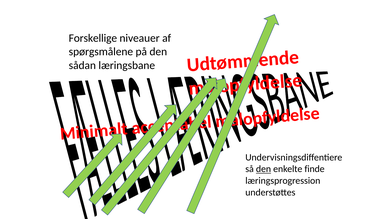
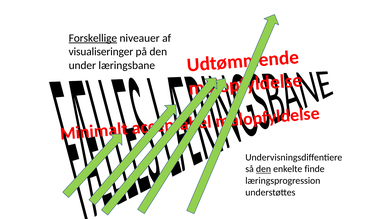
Forskellige underline: none -> present (93, 38)
spørgsmålene: spørgsmålene -> visualiseringer (101, 52)
sådan: sådan -> under (82, 65)
